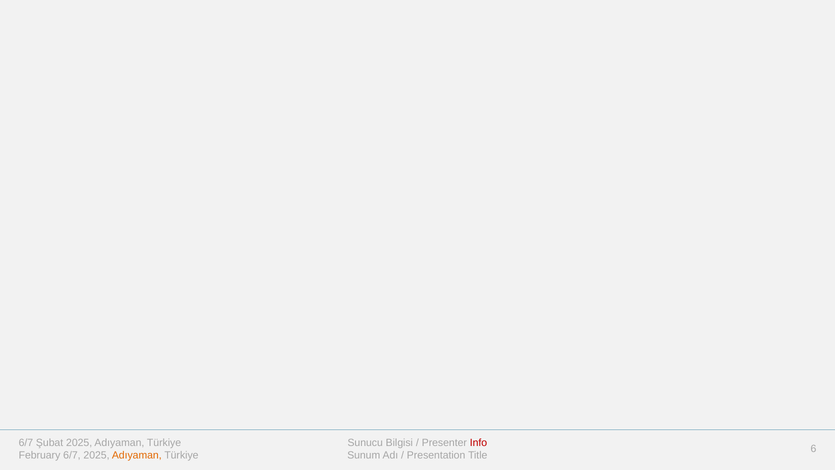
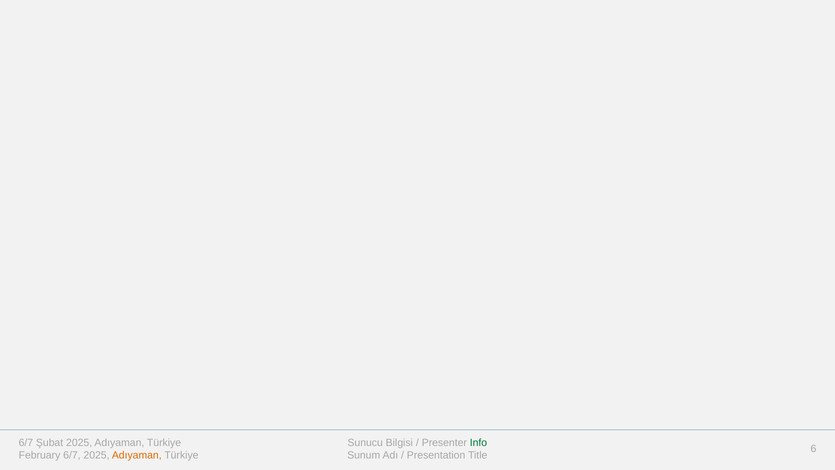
Info colour: red -> green (478, 442)
